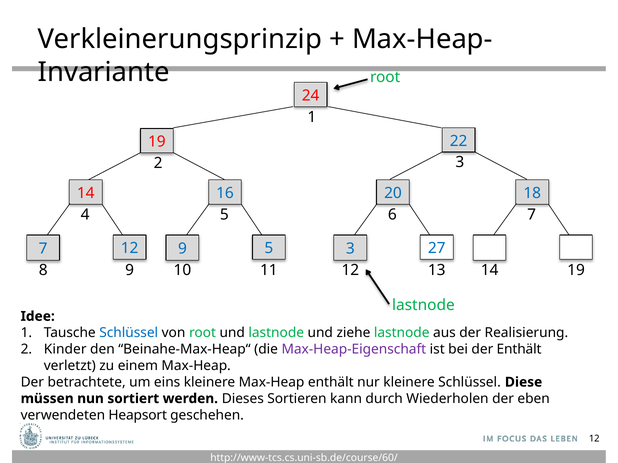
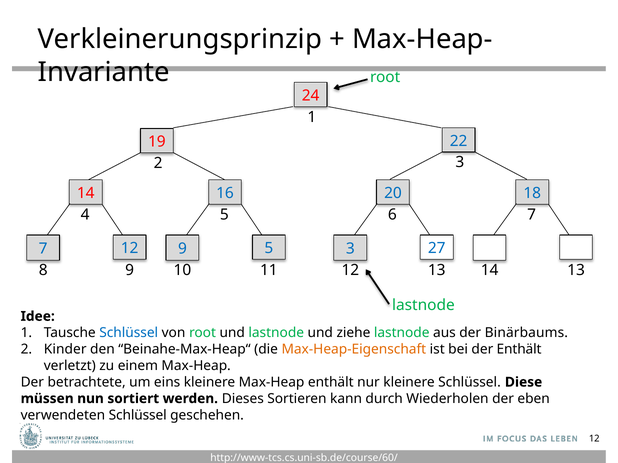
14 19: 19 -> 13 (576, 270)
Realisierung: Realisierung -> Binärbaums (526, 333)
Max-Heap-Eigenschaft colour: purple -> orange (354, 350)
verwendeten Heapsort: Heapsort -> Schlüssel (138, 415)
